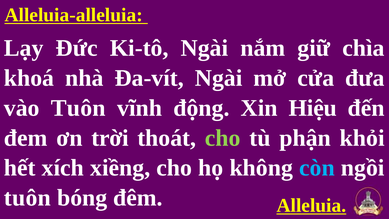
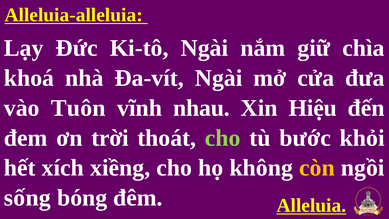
động: động -> nhau (202, 108)
phận: phận -> bước (305, 138)
còn colour: light blue -> yellow (317, 168)
tuôn: tuôn -> sống (27, 198)
